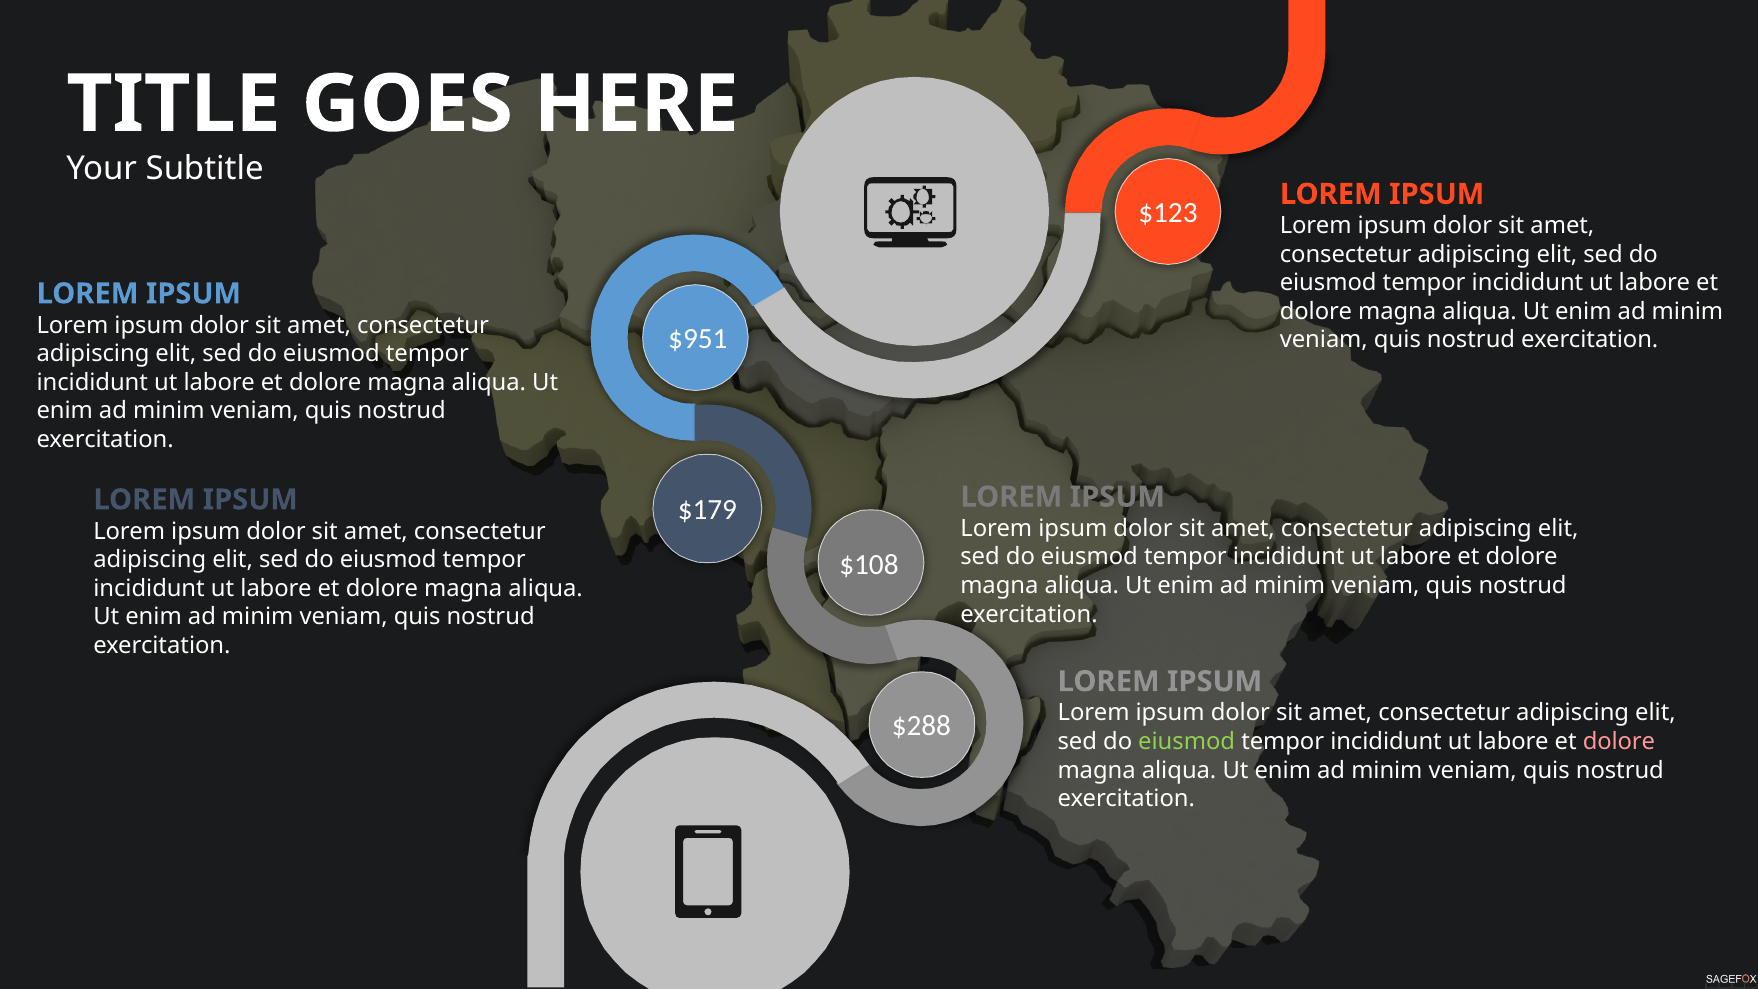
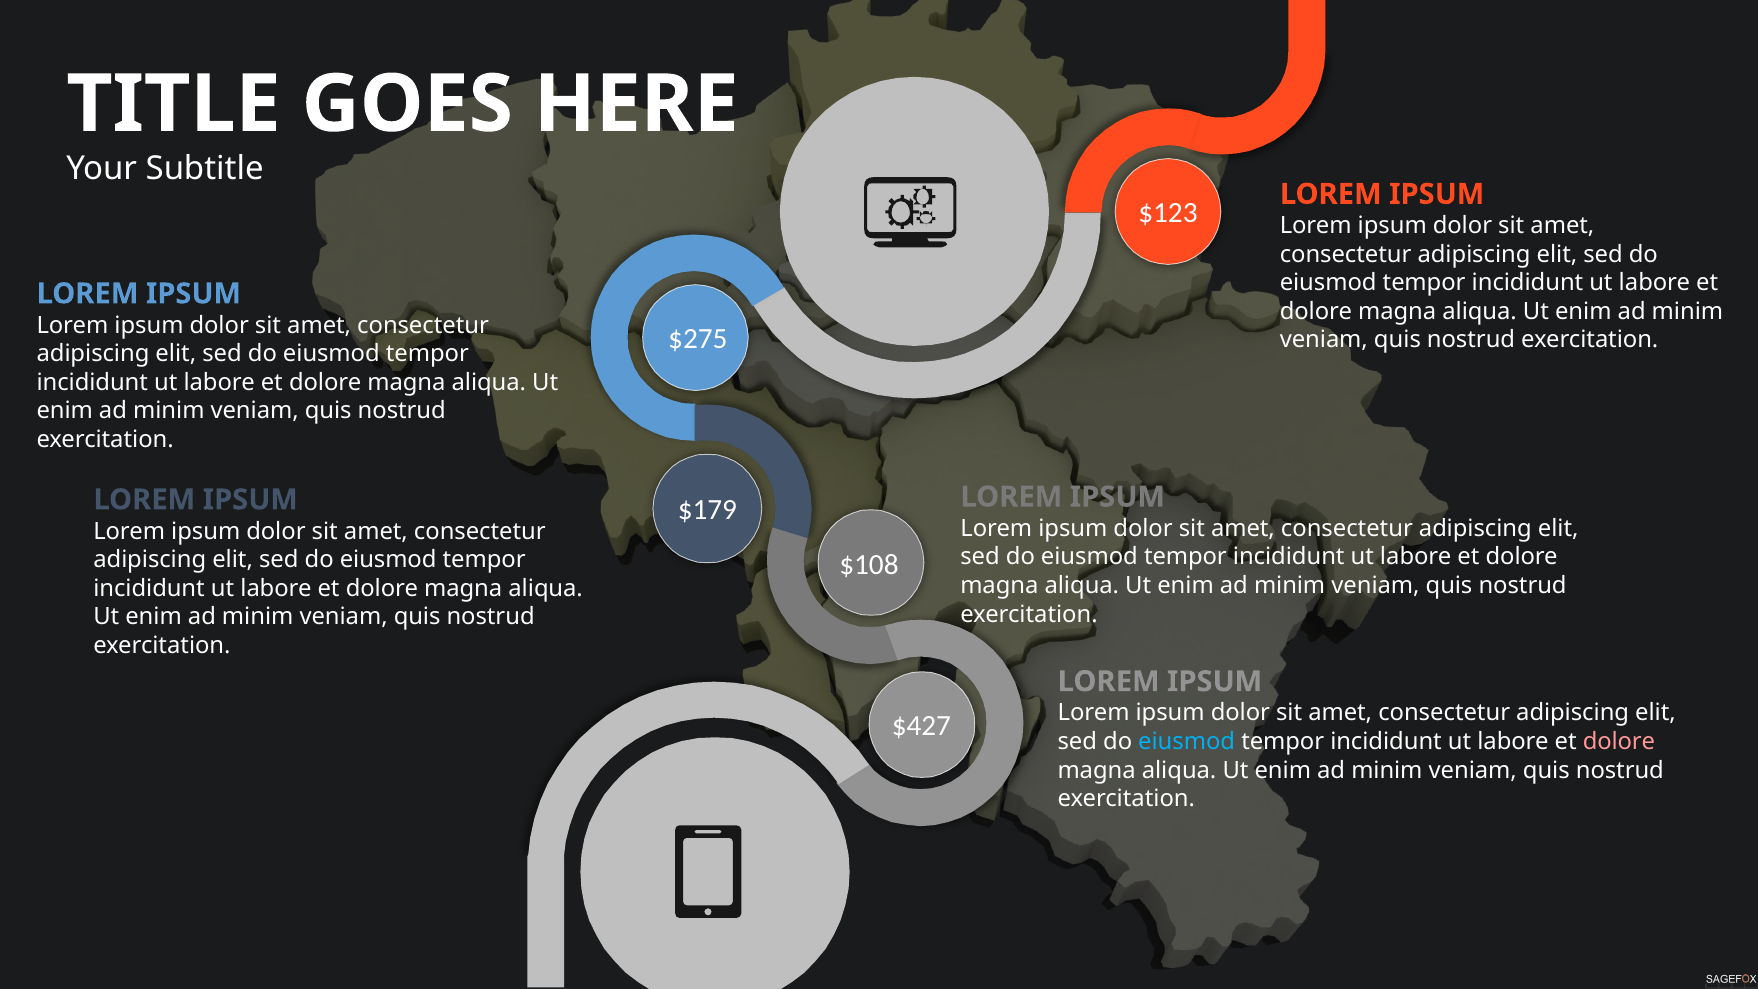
$951: $951 -> $275 (698, 339)
$288: $288 -> $427 (921, 726)
eiusmod colour: light green -> light blue (1187, 742)
